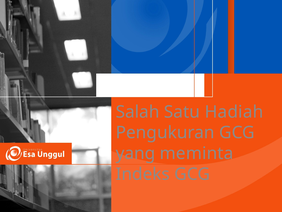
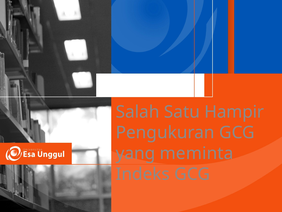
Hadiah: Hadiah -> Hampir (234, 112)
